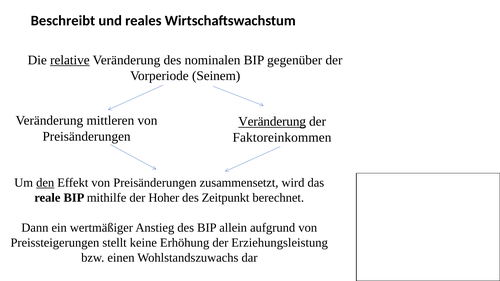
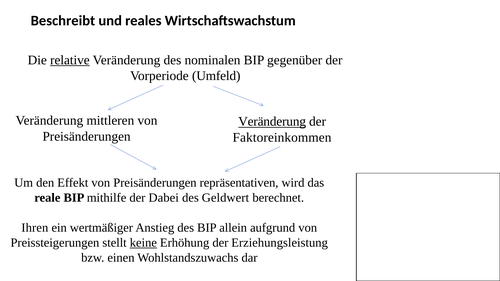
Seinem: Seinem -> Umfeld (216, 76)
den underline: present -> none (45, 183)
zusammensetzt: zusammensetzt -> repräsentativen (239, 183)
Hoher: Hoher -> Dabei (164, 198)
Zeitpunkt: Zeitpunkt -> Geldwert (225, 198)
Dann: Dann -> Ihren (35, 228)
keine underline: none -> present (143, 243)
